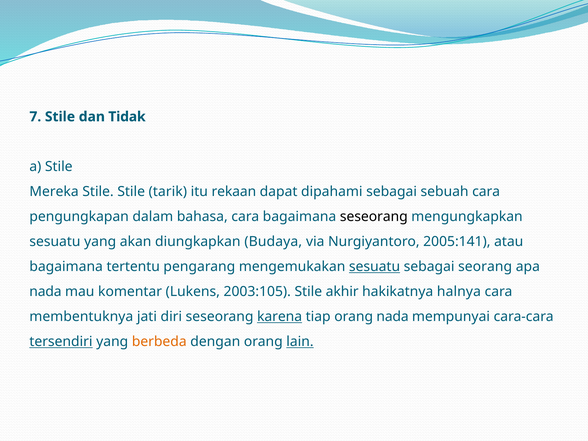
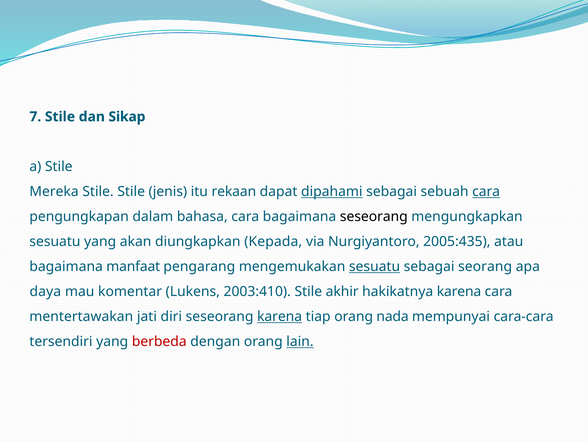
Tidak: Tidak -> Sikap (127, 117)
tarik: tarik -> jenis (168, 192)
dipahami underline: none -> present (332, 192)
cara underline: none -> present (486, 192)
Budaya: Budaya -> Kepada (273, 242)
2005:141: 2005:141 -> 2005:435 (457, 242)
tertentu: tertentu -> manfaat (133, 267)
nada: nada -> daya (45, 292)
2003:105: 2003:105 -> 2003:410 (257, 292)
hakikatnya halnya: halnya -> karena (459, 292)
membentuknya: membentuknya -> mentertawakan (81, 317)
tersendiri underline: present -> none (61, 342)
berbeda colour: orange -> red (159, 342)
